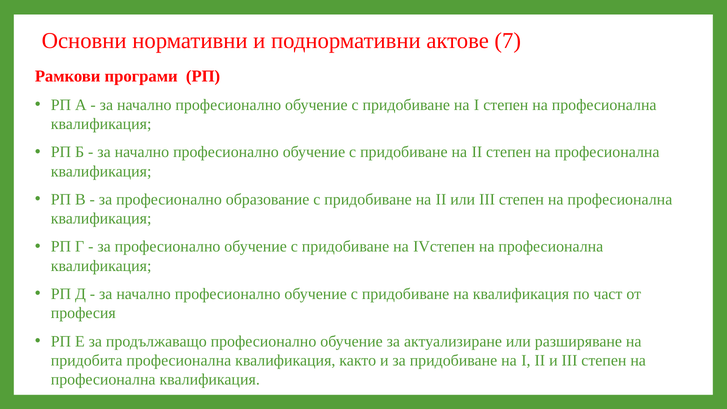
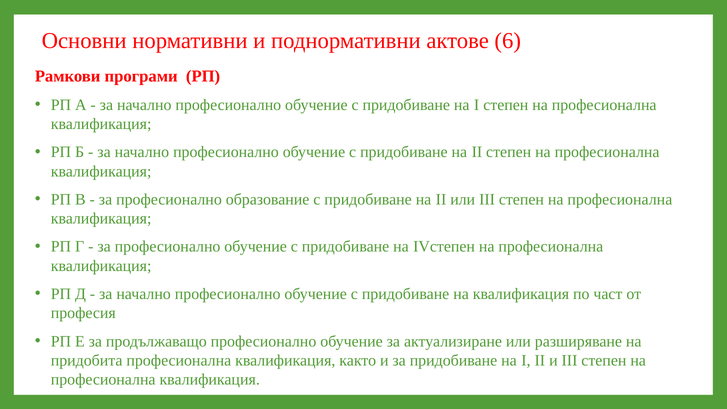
7: 7 -> 6 (508, 41)
